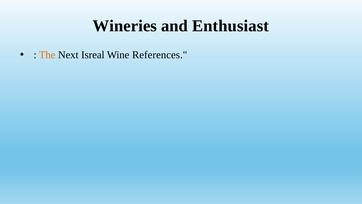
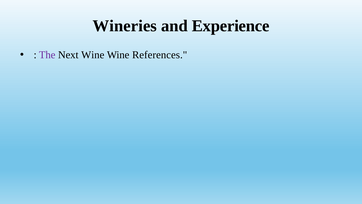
Enthusiast: Enthusiast -> Experience (231, 26)
The colour: orange -> purple (47, 55)
Next Isreal: Isreal -> Wine (93, 55)
